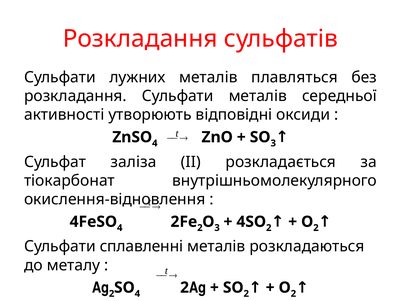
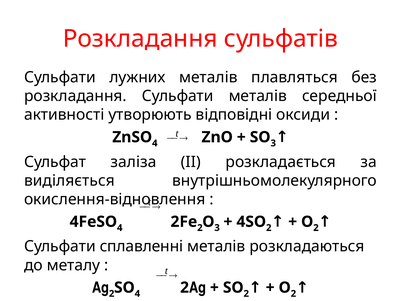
тіокарбонат: тіокарбонат -> виділяється (69, 180)
